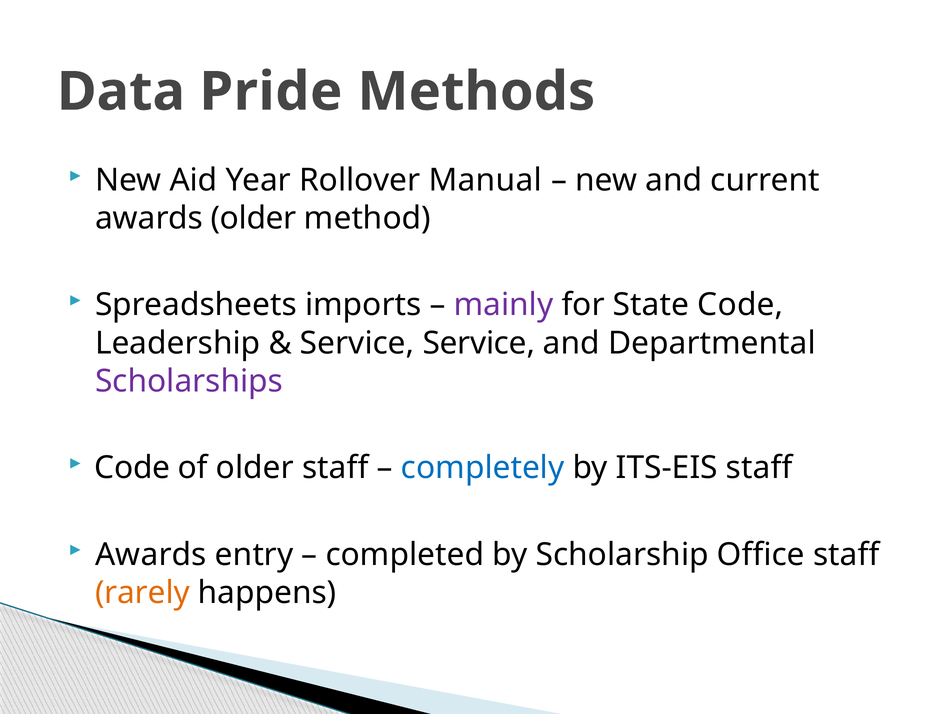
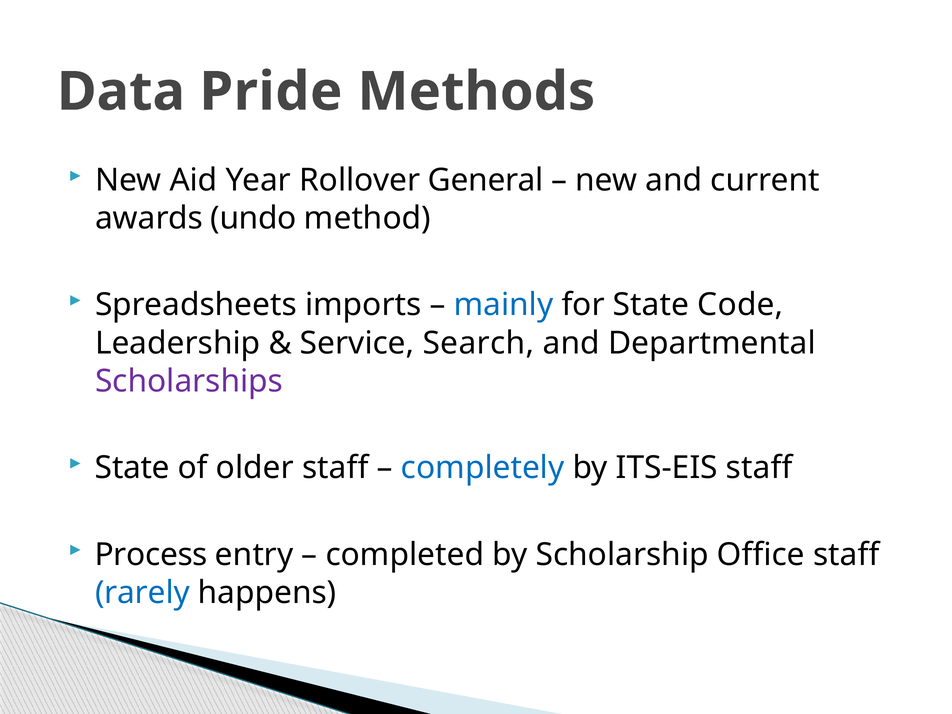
Manual: Manual -> General (486, 180)
awards older: older -> undo (254, 218)
mainly colour: purple -> blue (504, 305)
Service Service: Service -> Search (478, 343)
Code: Code -> State (132, 468)
Awards: Awards -> Process (151, 555)
rarely colour: orange -> blue (142, 593)
